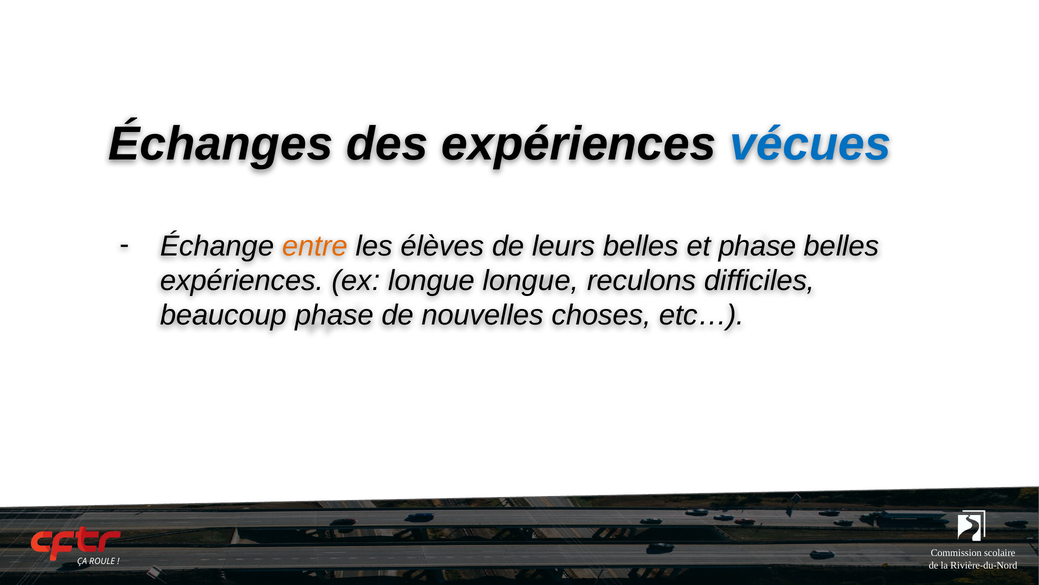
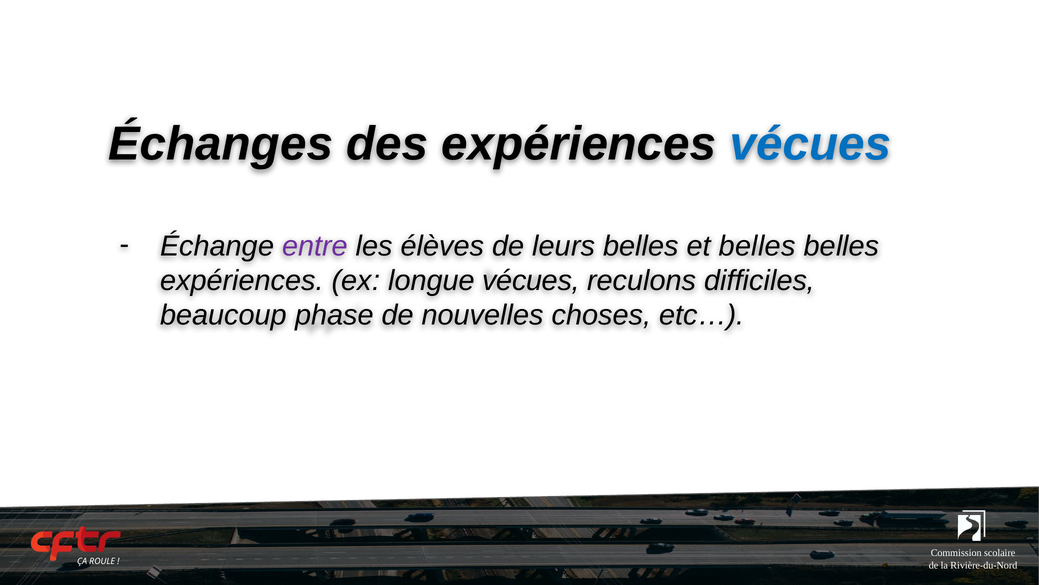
entre colour: orange -> purple (315, 246)
et phase: phase -> belles (757, 246)
longue longue: longue -> vécues (531, 280)
